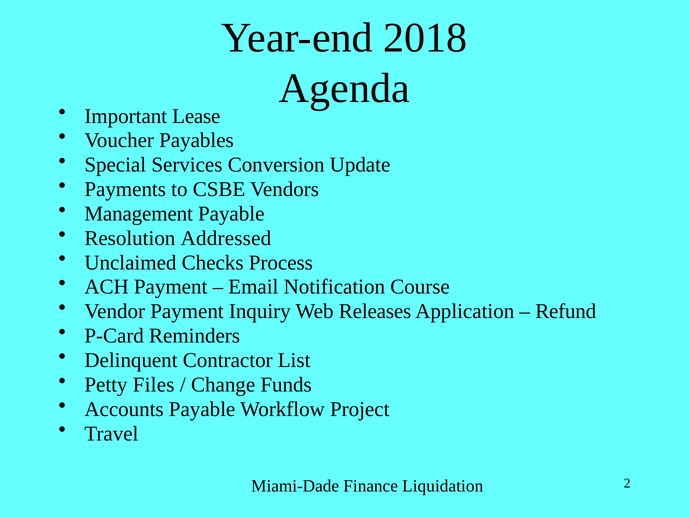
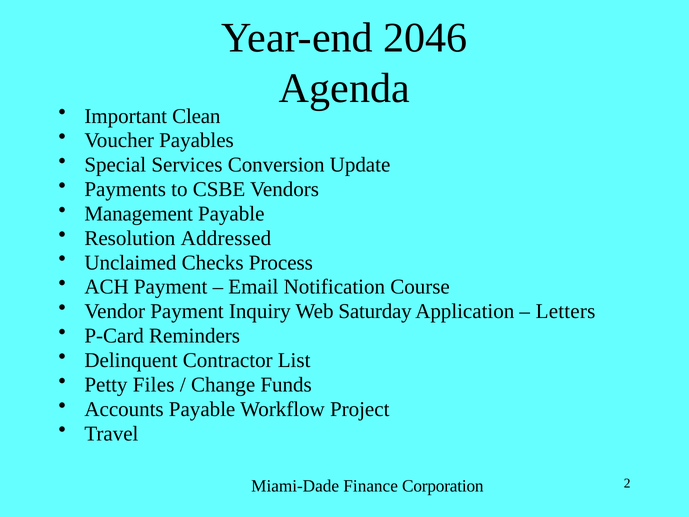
2018: 2018 -> 2046 (425, 38)
Lease: Lease -> Clean (196, 116)
Releases: Releases -> Saturday (375, 311)
Refund: Refund -> Letters (566, 311)
Liquidation: Liquidation -> Corporation (443, 486)
